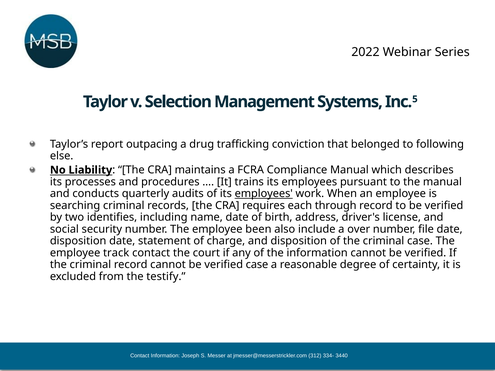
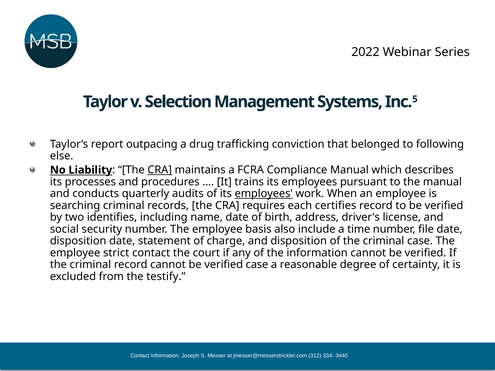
CRA underline: none -> present (160, 170)
through: through -> certifies (336, 206)
been: been -> basis (258, 229)
over: over -> time (359, 229)
track: track -> strict (116, 253)
